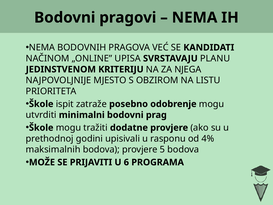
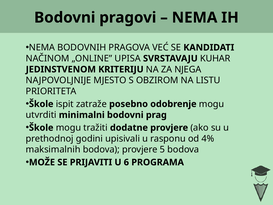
PLANU: PLANU -> KUHAR (215, 58)
